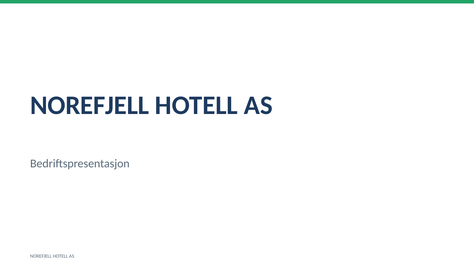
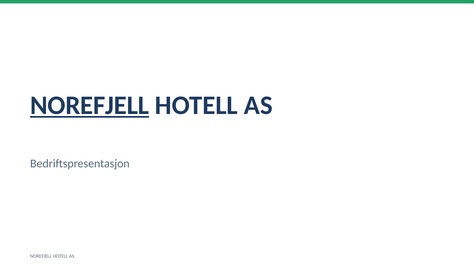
NOREFJELL underline: none -> present (90, 105)
